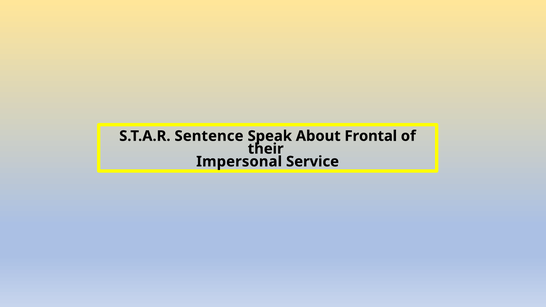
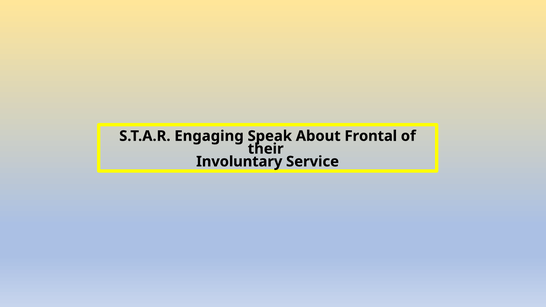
Sentence: Sentence -> Engaging (209, 136)
Impersonal: Impersonal -> Involuntary (239, 162)
